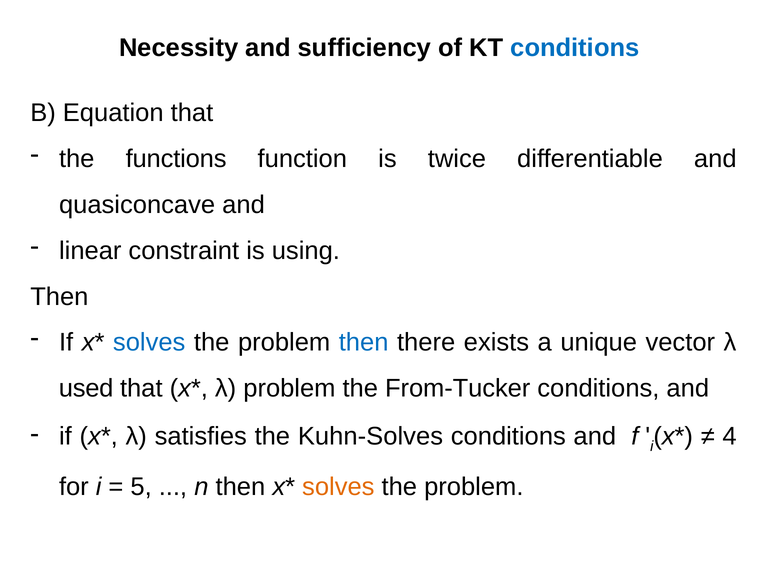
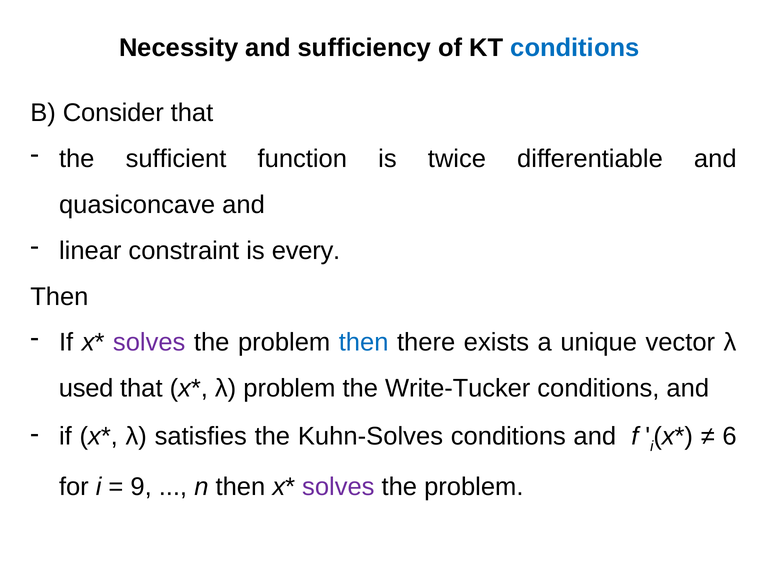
Equation: Equation -> Consider (113, 113)
functions: functions -> sufficient (176, 159)
using: using -> every (306, 251)
solves colour: blue -> purple (149, 343)
From-Tucker: From-Tucker -> Write-Tucker (458, 389)
4: 4 -> 6 (730, 437)
5: 5 -> 9 (141, 487)
solves colour: orange -> purple (338, 487)
